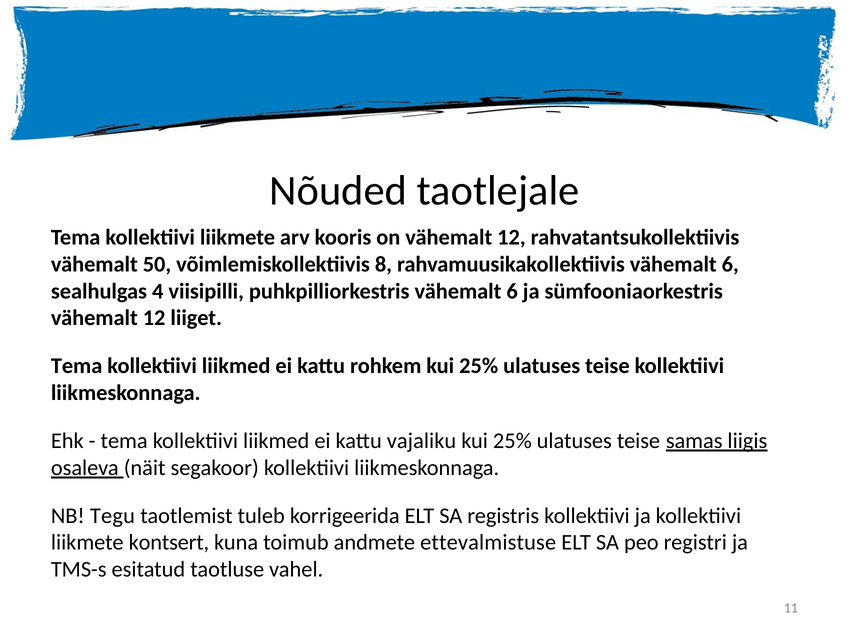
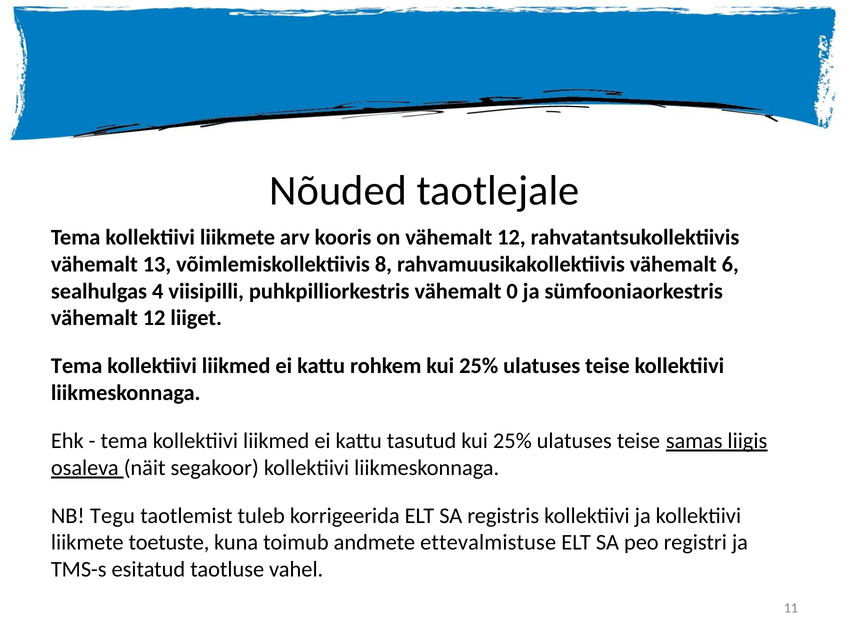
50: 50 -> 13 (157, 264)
puhkpilliorkestris vähemalt 6: 6 -> 0 (512, 291)
vajaliku: vajaliku -> tasutud (422, 441)
kontsert: kontsert -> toetuste (169, 542)
